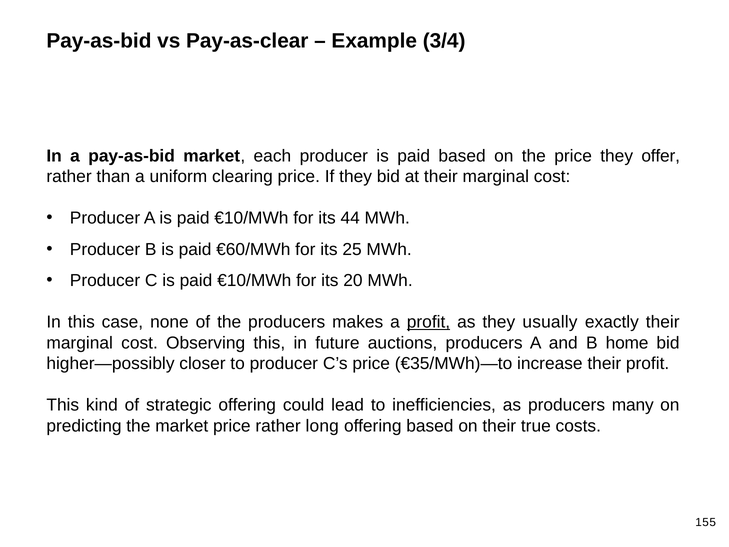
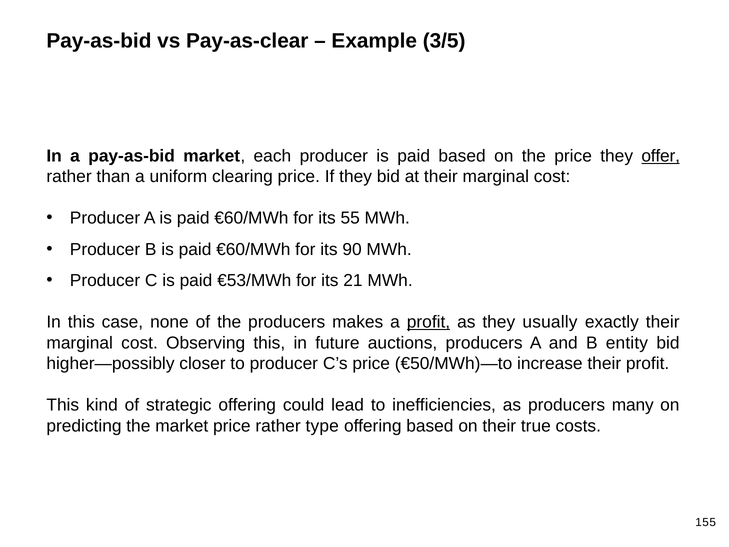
3/4: 3/4 -> 3/5 (444, 41)
offer underline: none -> present (661, 156)
A is paid €10/MWh: €10/MWh -> €60/MWh (251, 218)
44: 44 -> 55 (350, 218)
25: 25 -> 90 (352, 250)
C is paid €10/MWh: €10/MWh -> €53/MWh (254, 281)
20: 20 -> 21 (353, 281)
home: home -> entity (627, 343)
€35/MWh)—to: €35/MWh)—to -> €50/MWh)—to (454, 364)
long: long -> type (322, 426)
